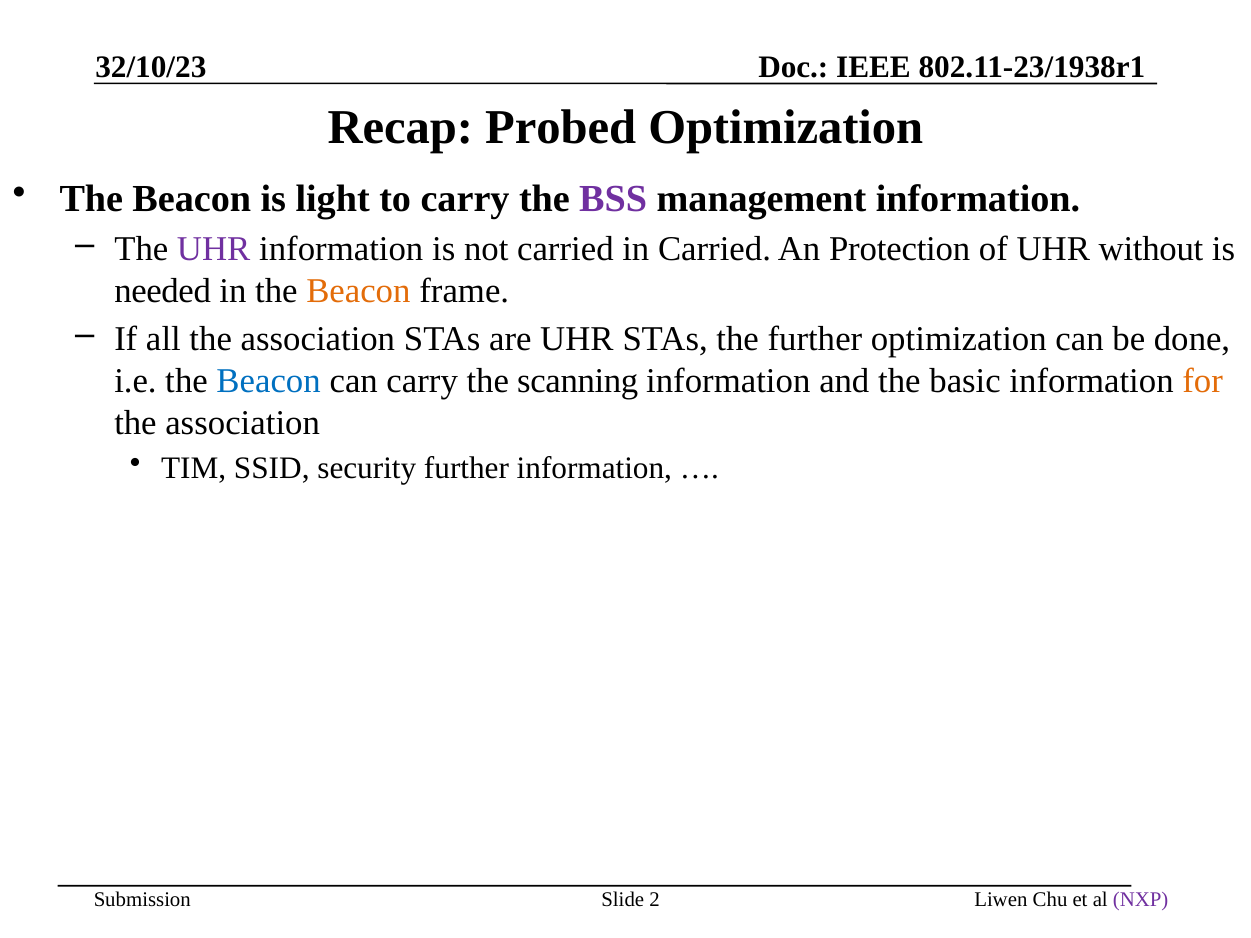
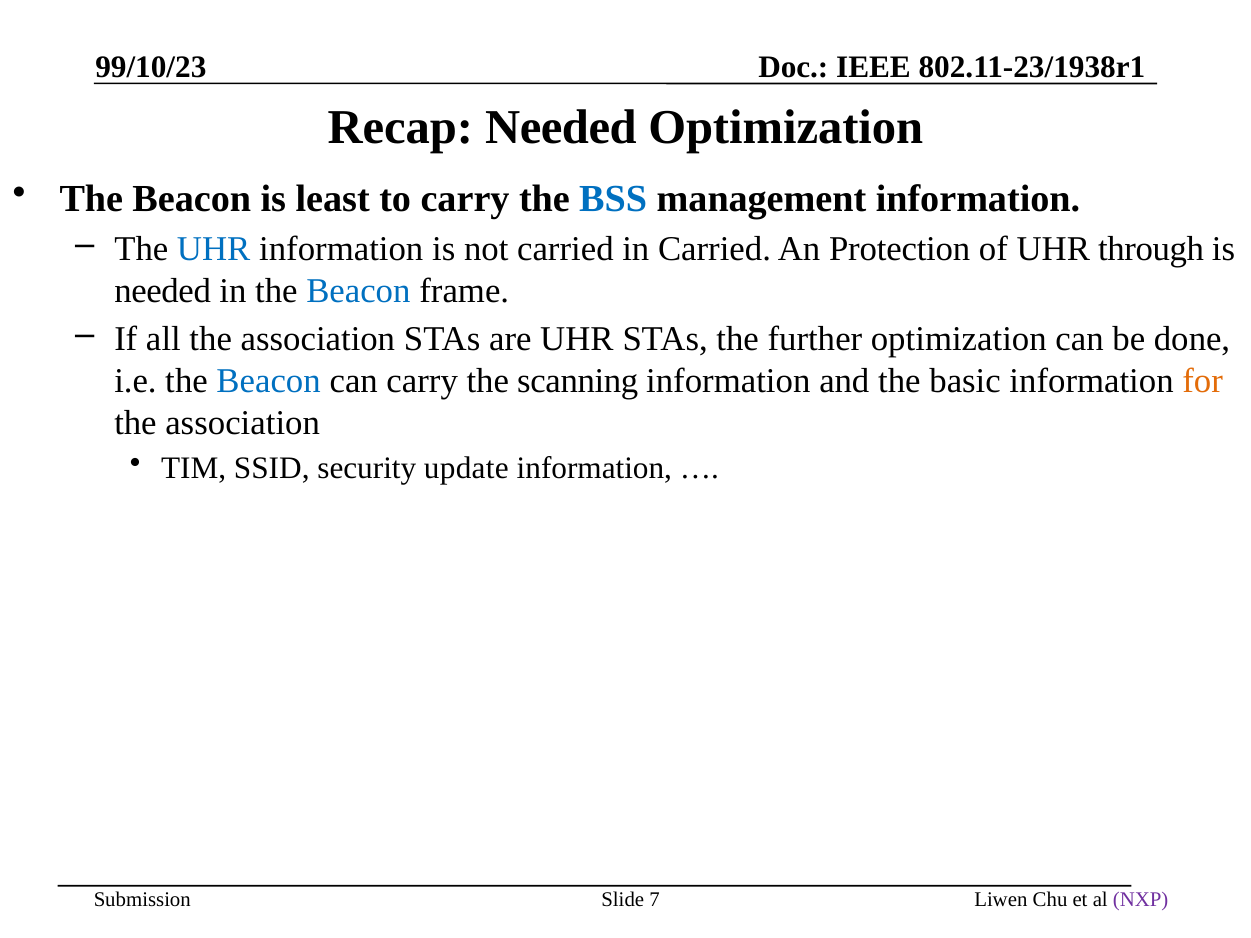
32/10/23: 32/10/23 -> 99/10/23 (151, 67)
Recap Probed: Probed -> Needed (561, 127)
light: light -> least (333, 199)
BSS colour: purple -> blue (613, 199)
UHR colour: purple -> blue (214, 249)
without: without -> through (1151, 249)
Beacon colour: orange -> blue (358, 291)
security further: further -> update (466, 469)
2: 2 -> 7 (655, 900)
